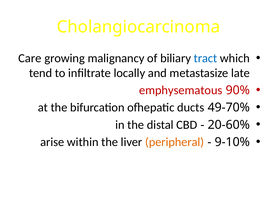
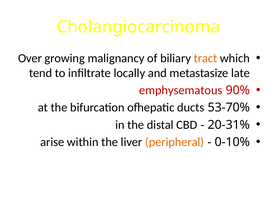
Care: Care -> Over (30, 58)
tract colour: blue -> orange (205, 58)
49-70%: 49-70% -> 53-70% (229, 107)
20-60%: 20-60% -> 20-31% (229, 125)
9-10%: 9-10% -> 0-10% (232, 142)
